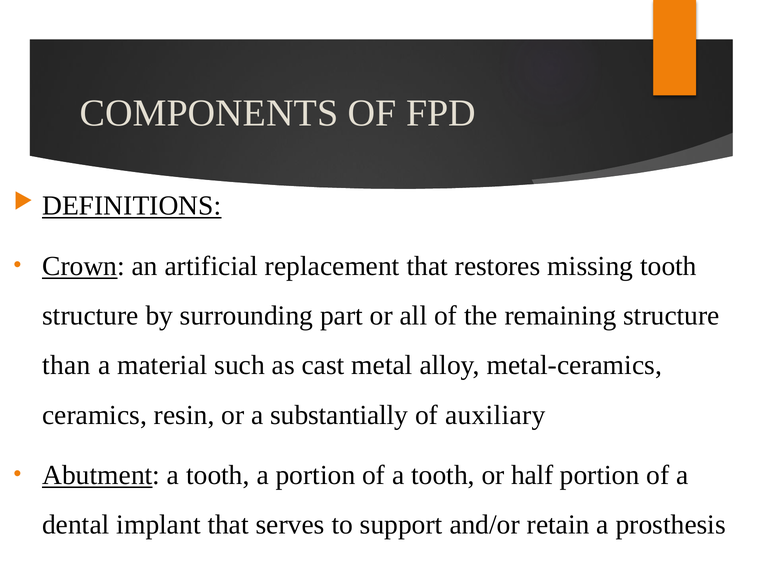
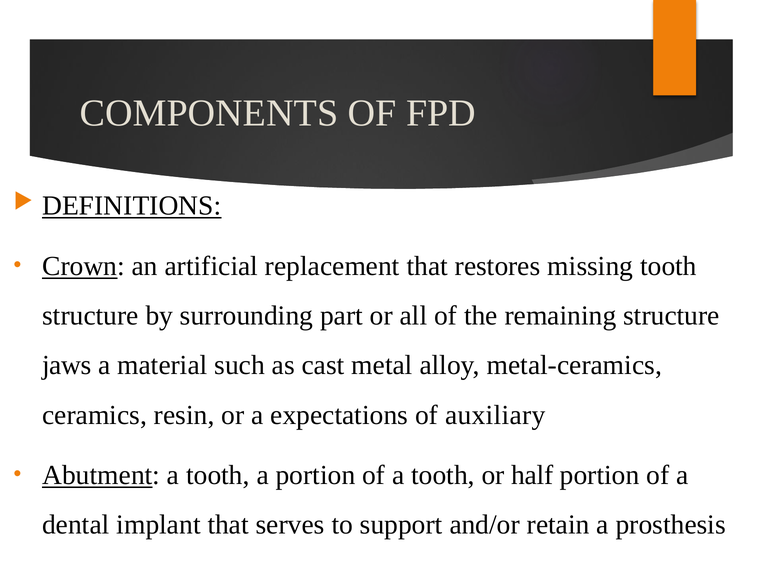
than: than -> jaws (67, 365)
substantially: substantially -> expectations (339, 415)
